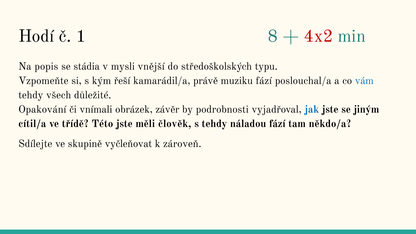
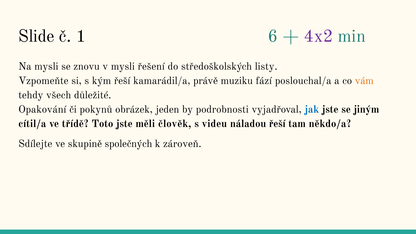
Hodí: Hodí -> Slide (36, 36)
8: 8 -> 6 (273, 36)
4x2 colour: red -> purple (319, 36)
Na popis: popis -> mysli (46, 66)
stádia: stádia -> znovu (87, 66)
vnější: vnější -> řešení (151, 66)
typu: typu -> listy (266, 66)
vám colour: blue -> orange (364, 81)
vnímali: vnímali -> pokynů (96, 109)
závěr: závěr -> jeden (167, 109)
Této: Této -> Toto (102, 124)
s tehdy: tehdy -> videu (214, 124)
náladou fází: fází -> řeší (277, 124)
vyčleňovat: vyčleňovat -> společných (129, 144)
